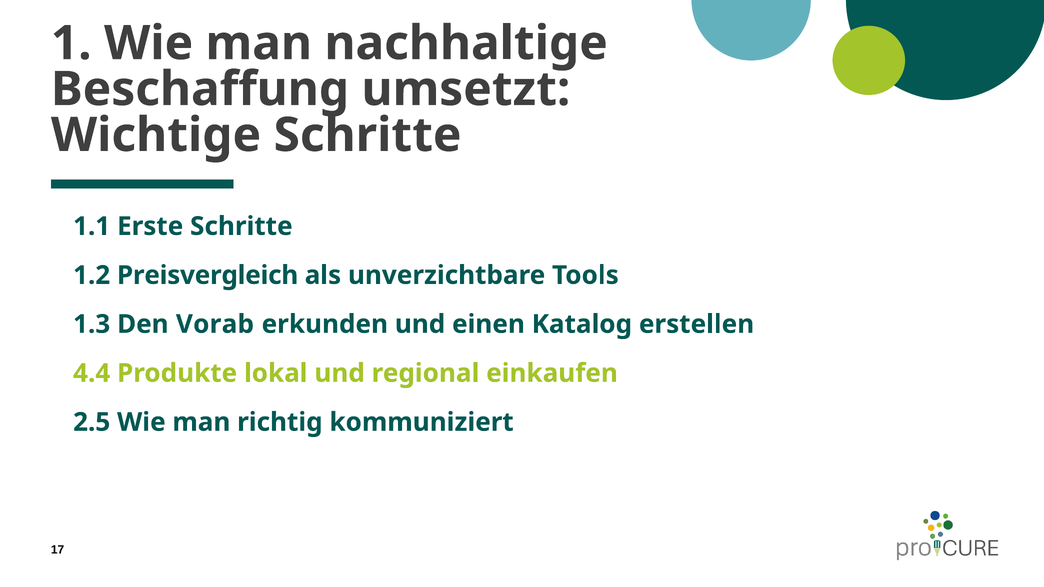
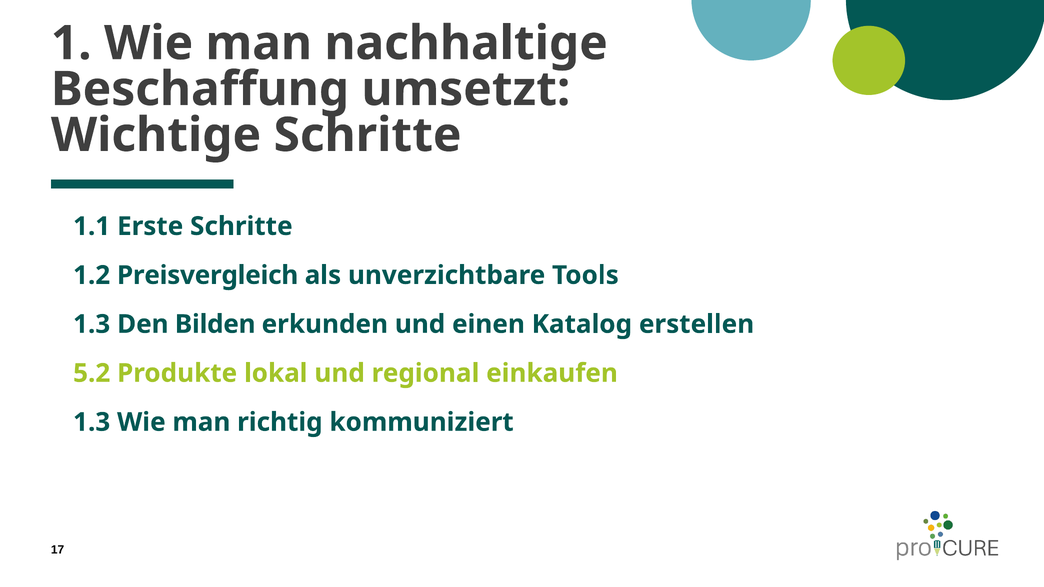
Vorab: Vorab -> Bilden (215, 324)
4.4: 4.4 -> 5.2 (92, 373)
2.5: 2.5 -> 1.3 (92, 422)
